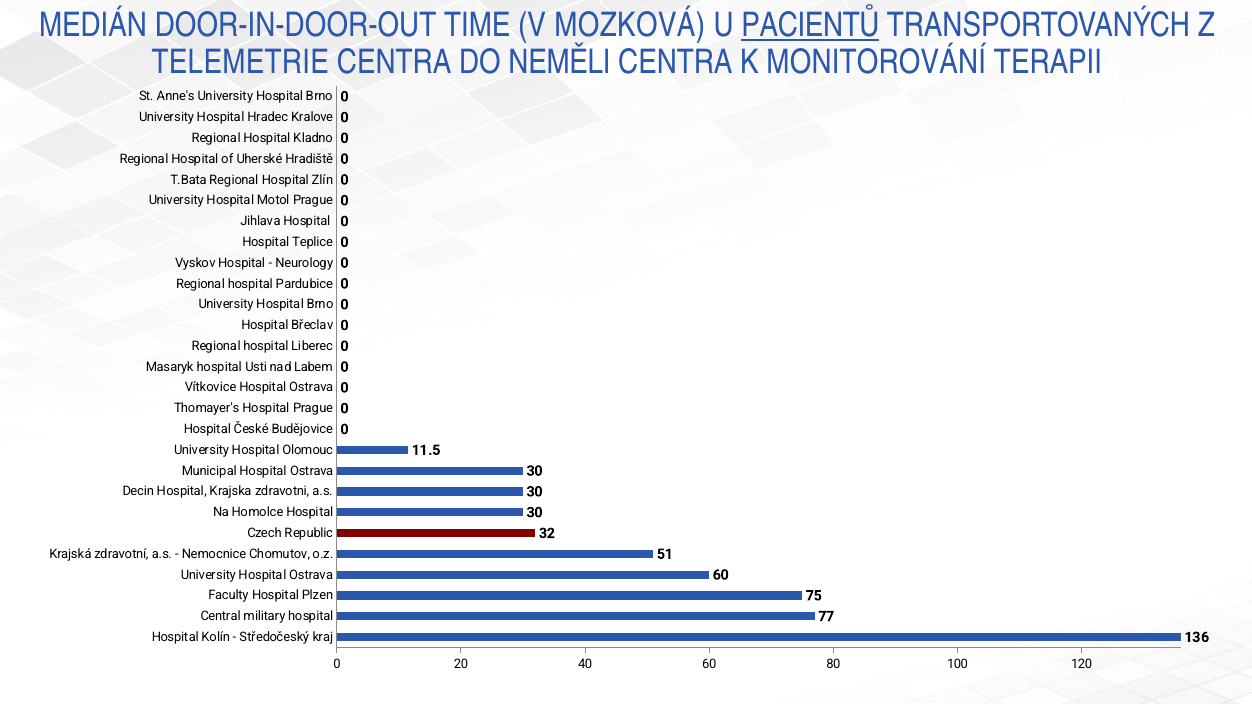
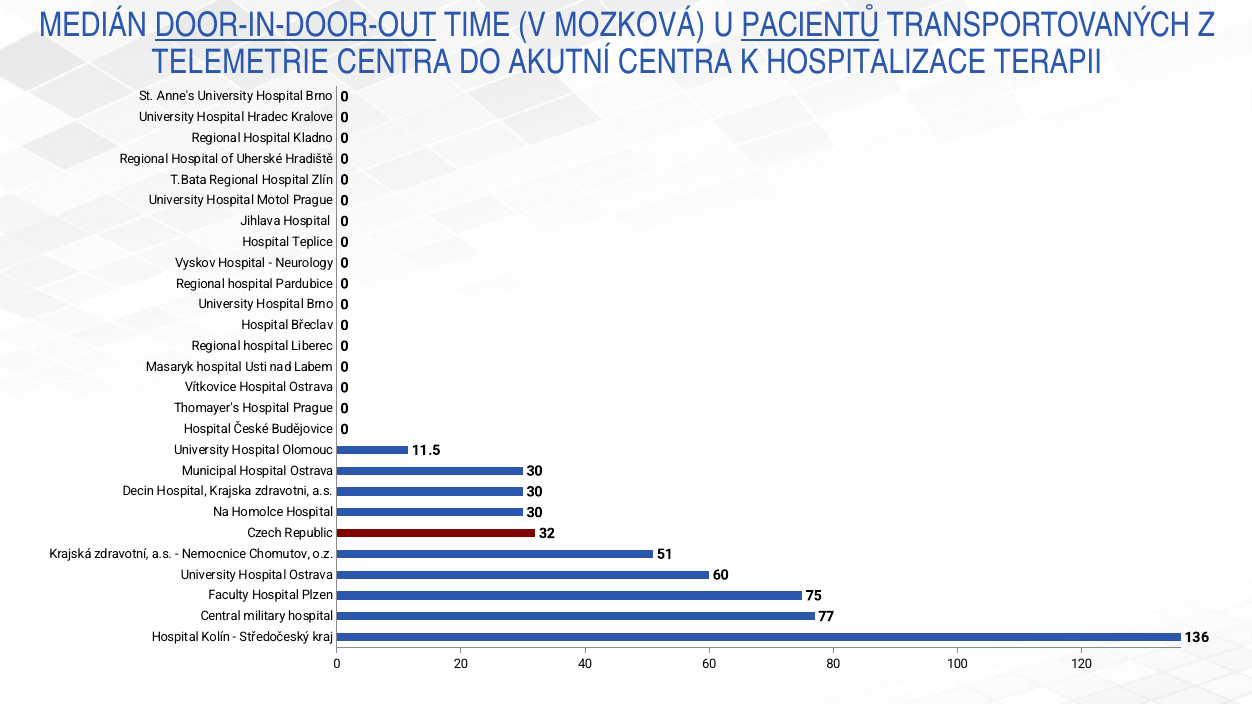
DOOR-IN-DOOR-OUT underline: none -> present (296, 26)
NEMĚLI: NEMĚLI -> AKUTNÍ (559, 62)
MONITOROVÁNÍ: MONITOROVÁNÍ -> HOSPITALIZACE (876, 62)
